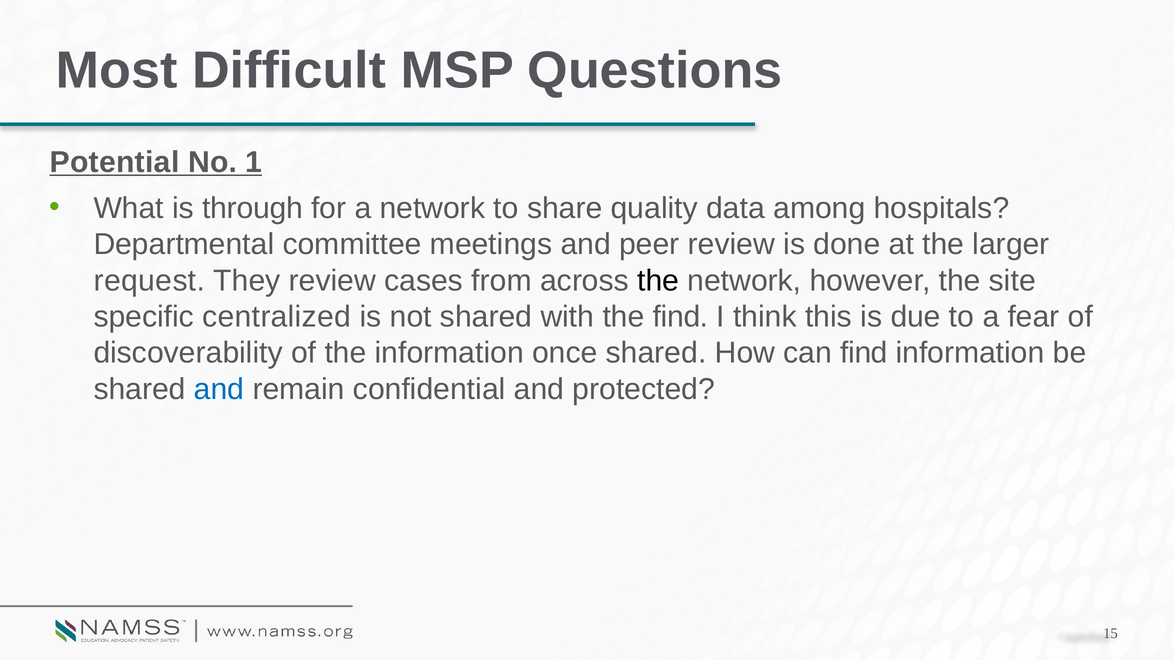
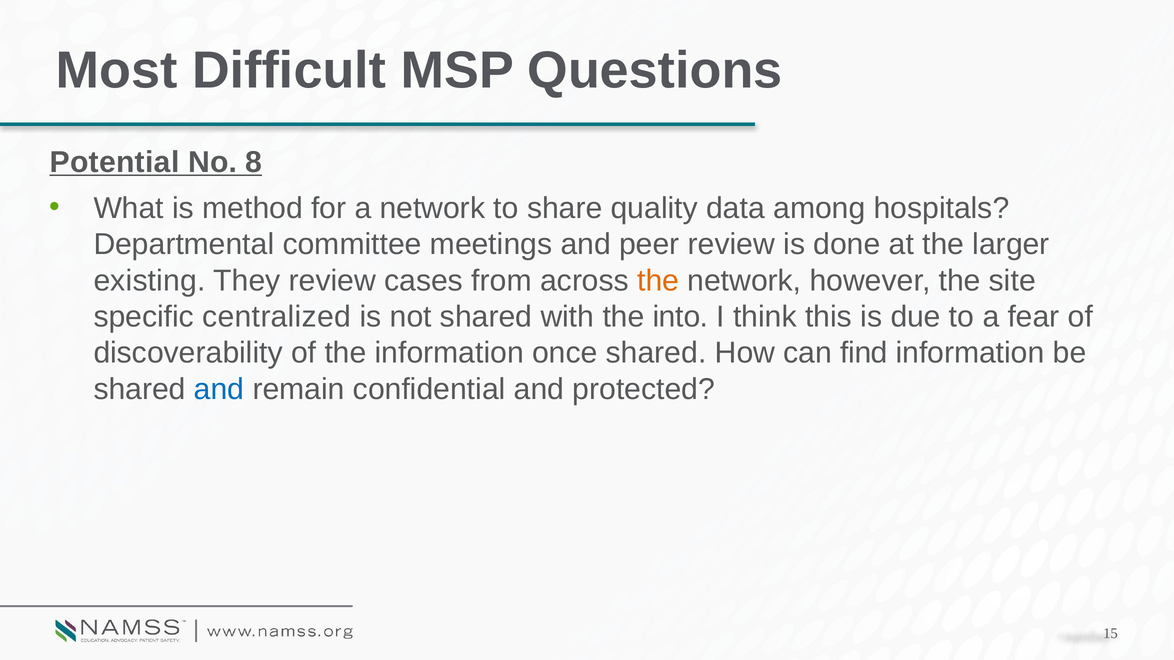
1: 1 -> 8 (254, 162)
through: through -> method (253, 208)
request: request -> existing (149, 281)
the colour: black -> orange (658, 281)
the find: find -> into (680, 317)
